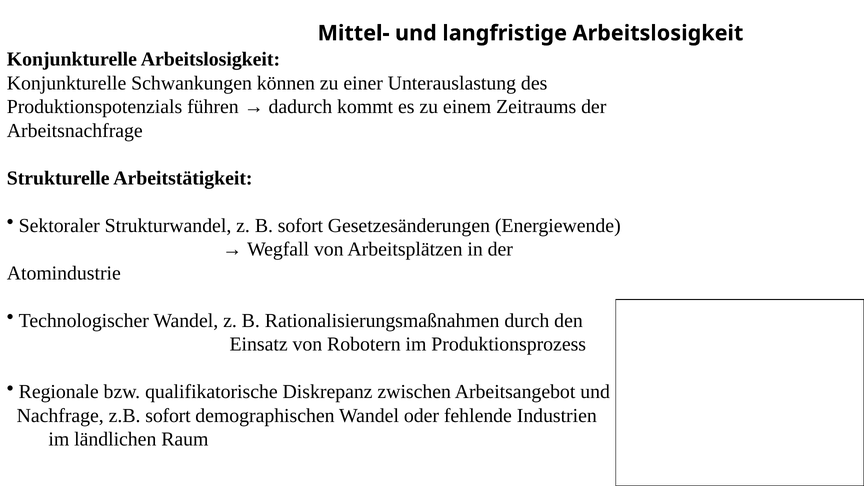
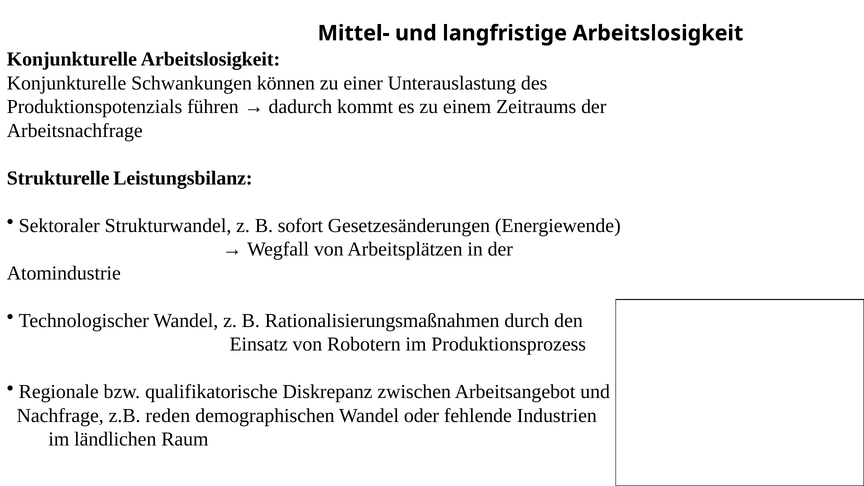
Arbeitstätigkeit: Arbeitstätigkeit -> Leistungsbilanz (183, 178)
z.B sofort: sofort -> reden (168, 416)
